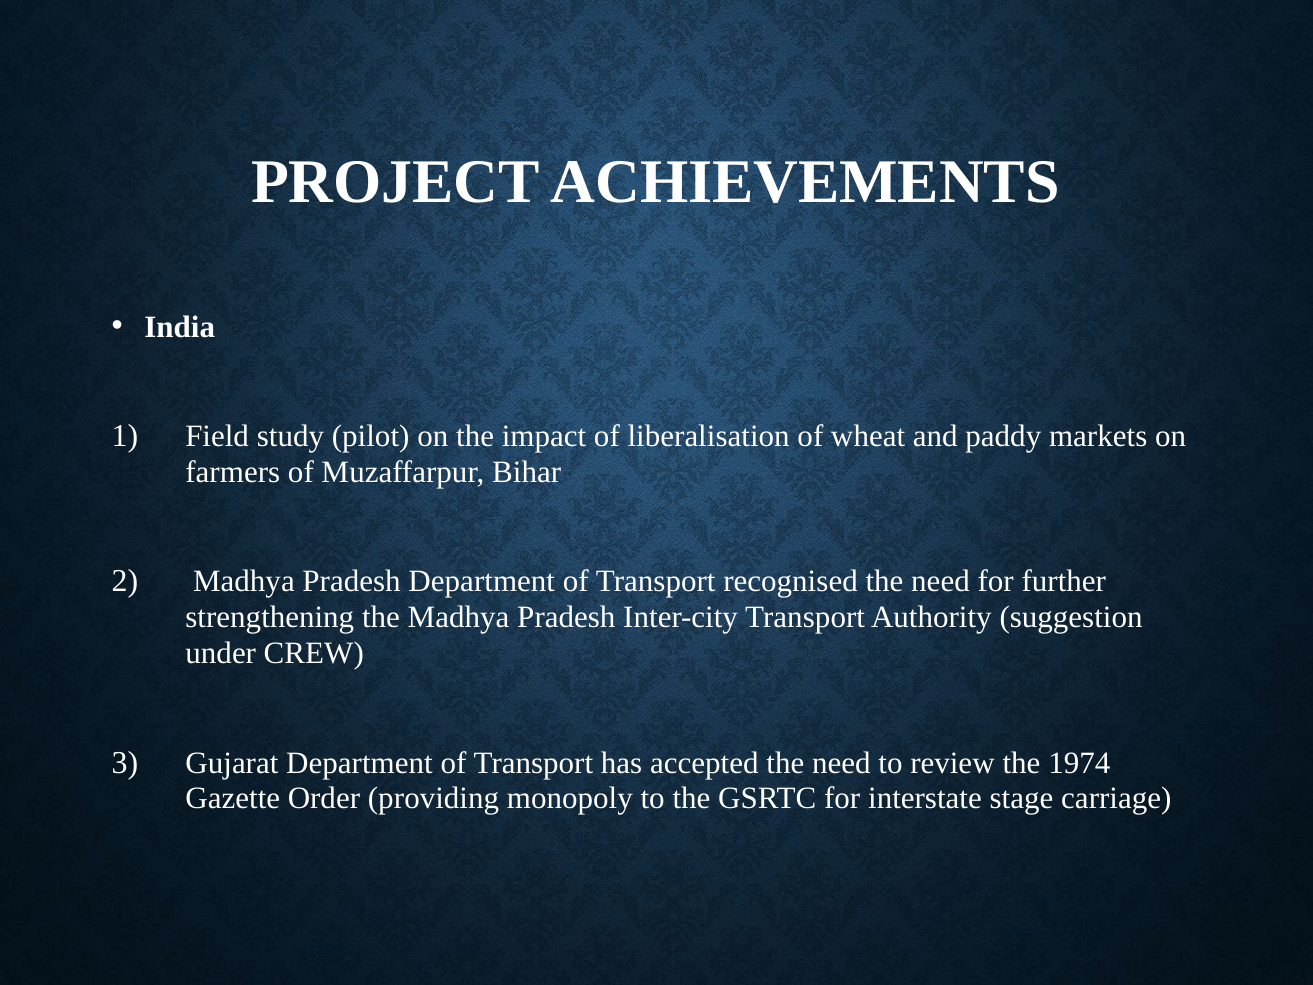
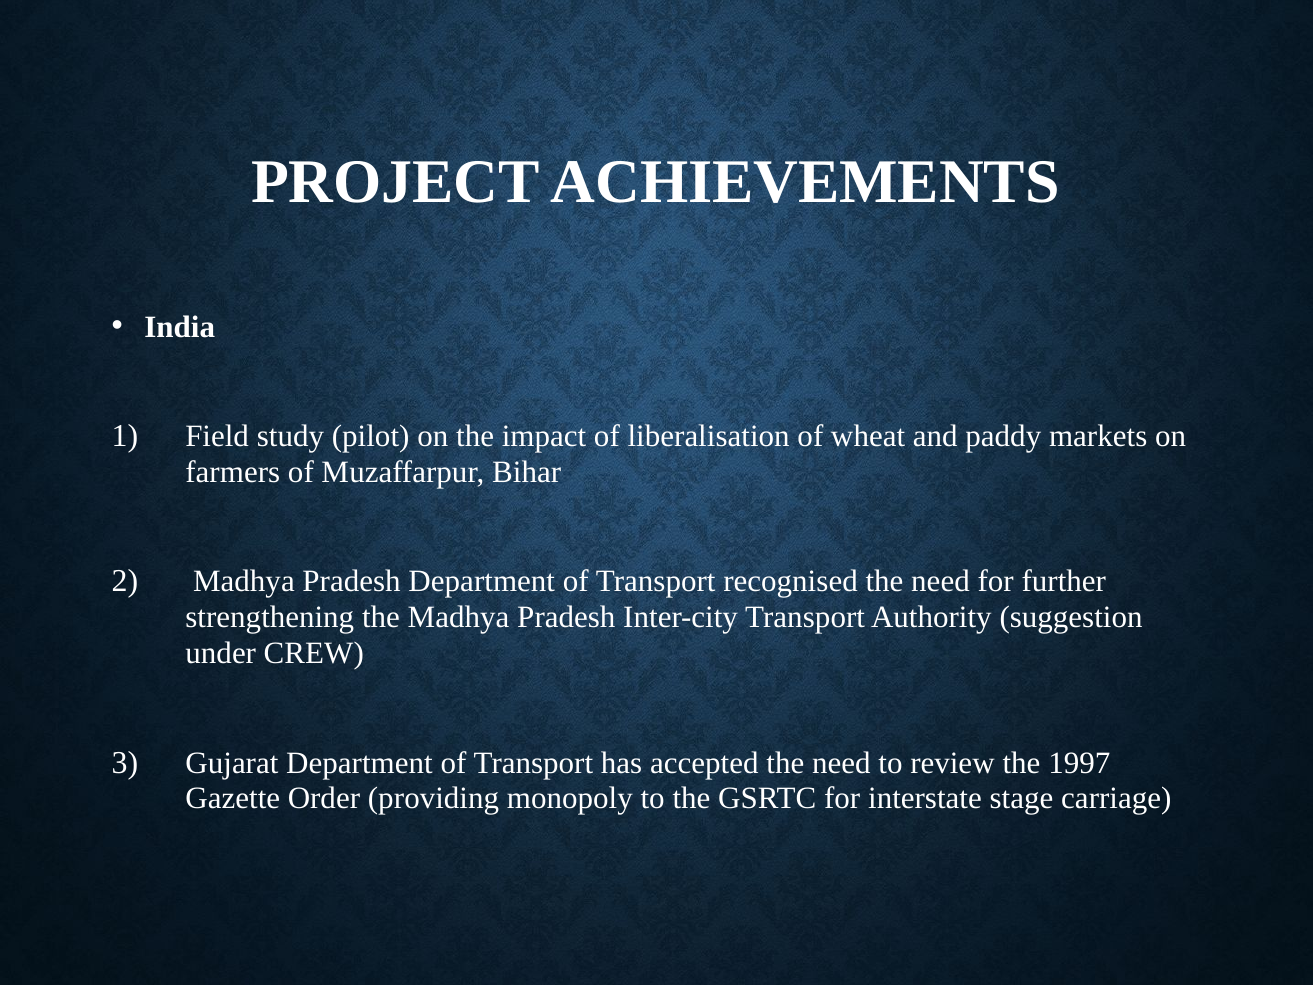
1974: 1974 -> 1997 (1079, 763)
